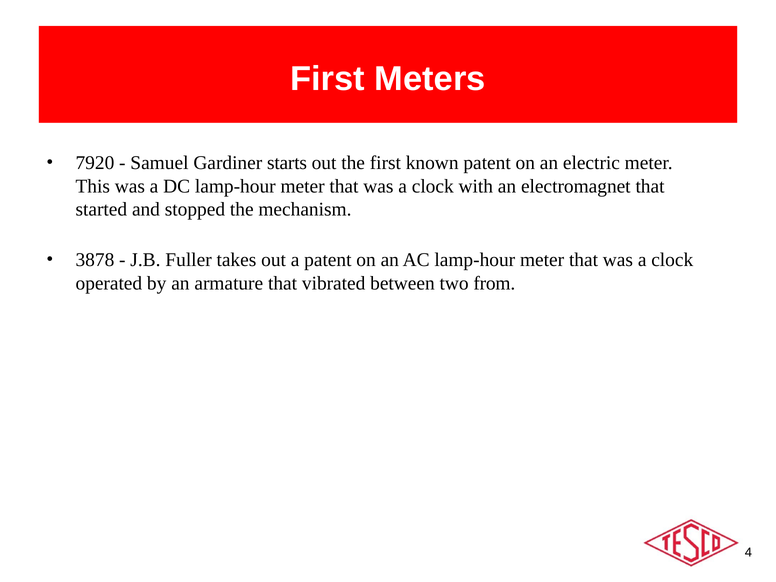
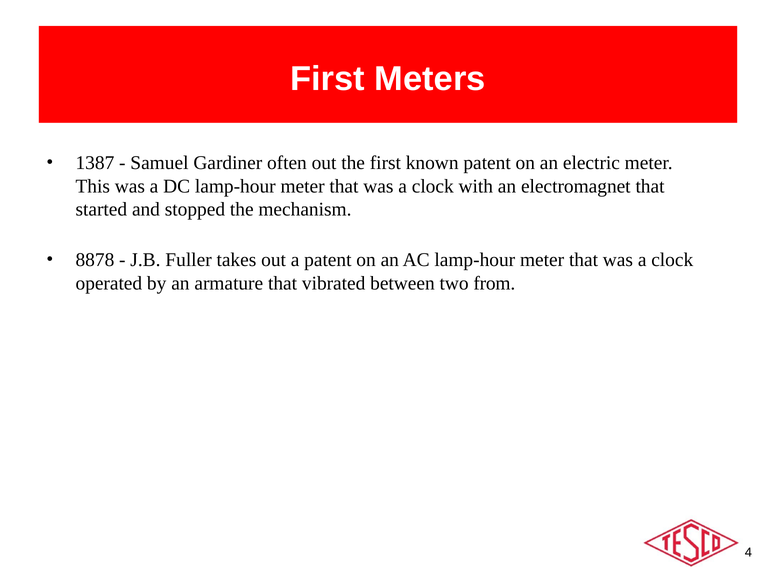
7920: 7920 -> 1387 (95, 163)
starts: starts -> often (287, 163)
3878: 3878 -> 8878 (95, 260)
